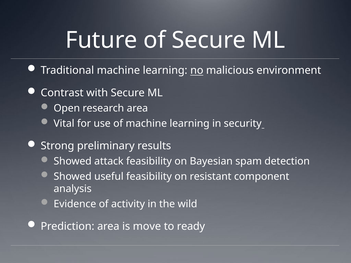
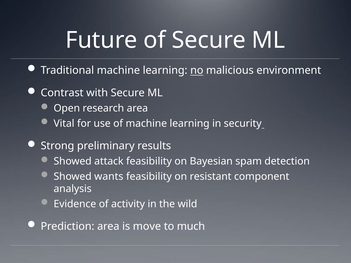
useful: useful -> wants (109, 177)
ready: ready -> much (191, 227)
